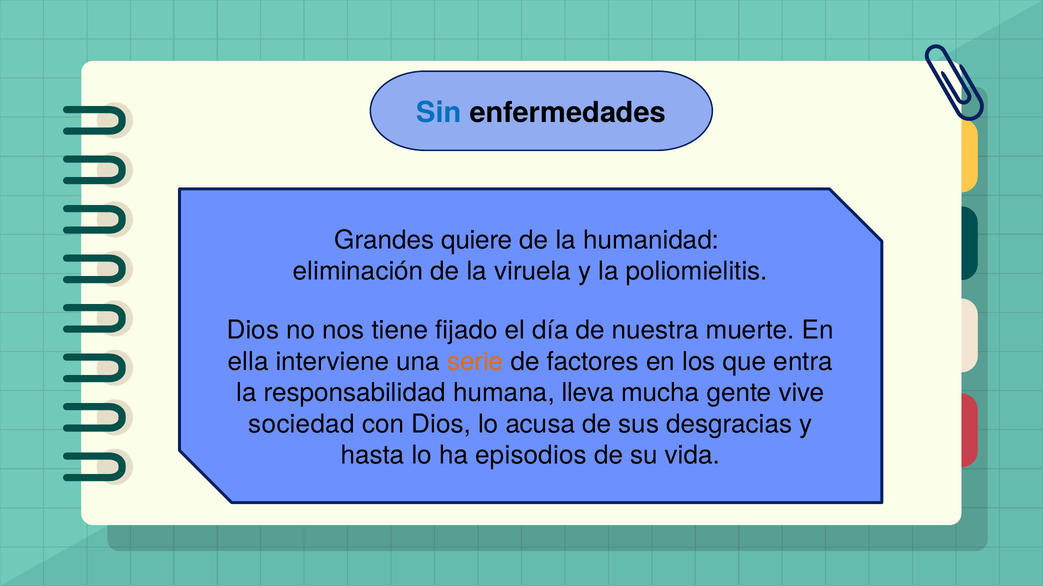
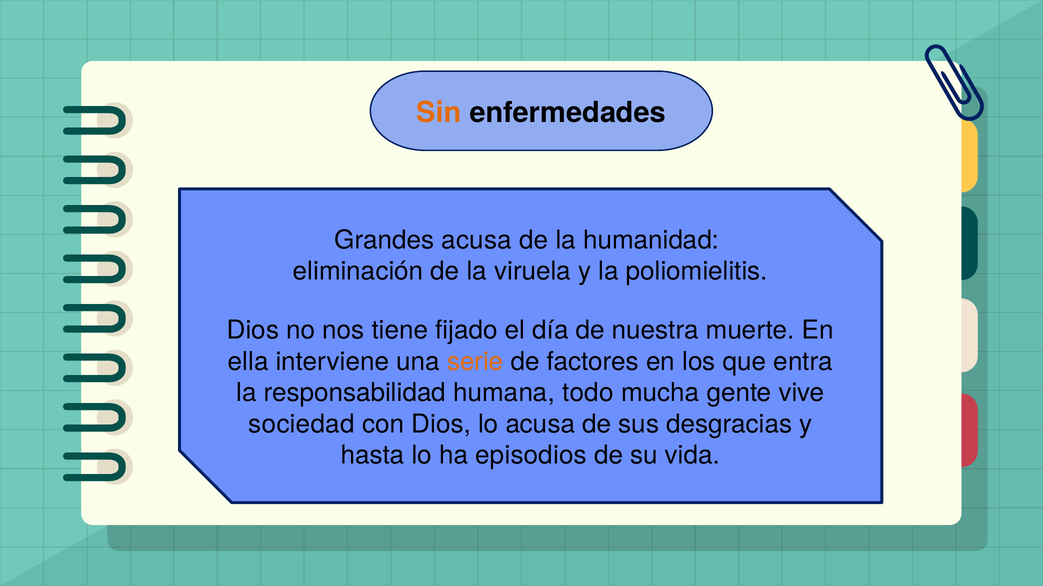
Sin colour: blue -> orange (439, 113)
Grandes quiere: quiere -> acusa (477, 240)
lleva: lleva -> todo (588, 393)
